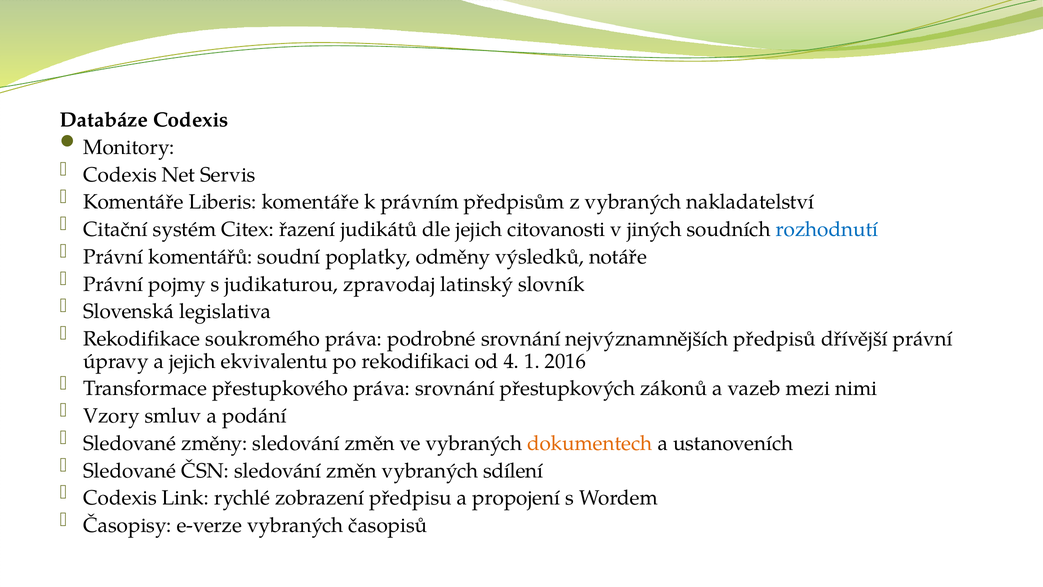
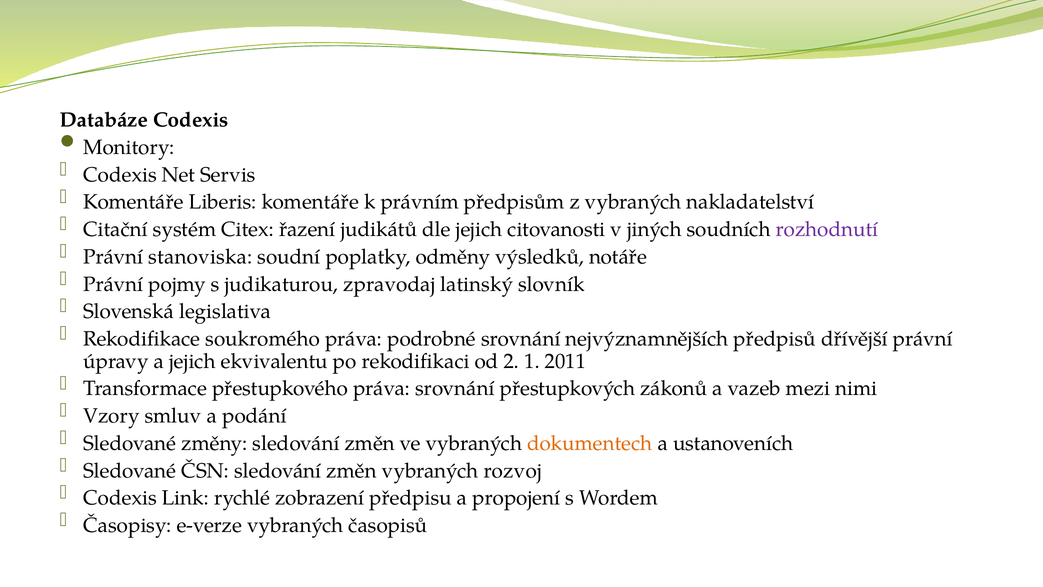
rozhodnutí colour: blue -> purple (827, 229)
komentářů: komentářů -> stanoviska (200, 257)
4: 4 -> 2 (511, 361)
2016: 2016 -> 2011 (565, 361)
sdílení: sdílení -> rozvoj (513, 470)
